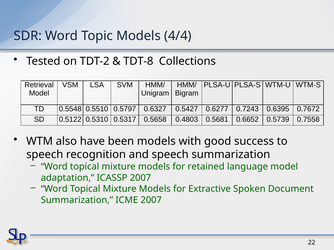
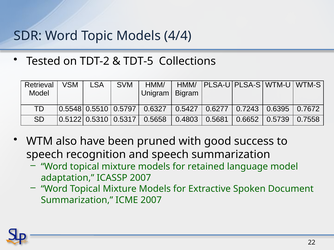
TDT-8: TDT-8 -> TDT-5 (138, 61)
been models: models -> pruned (156, 141)
